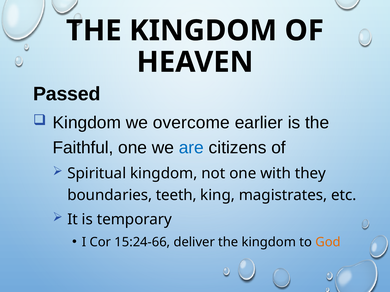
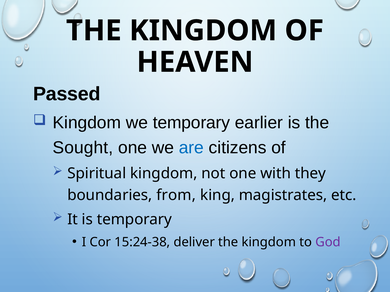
we overcome: overcome -> temporary (191, 123)
Faithful: Faithful -> Sought (83, 148)
teeth: teeth -> from (176, 195)
15:24-66: 15:24-66 -> 15:24-38 (142, 242)
God colour: orange -> purple (328, 242)
